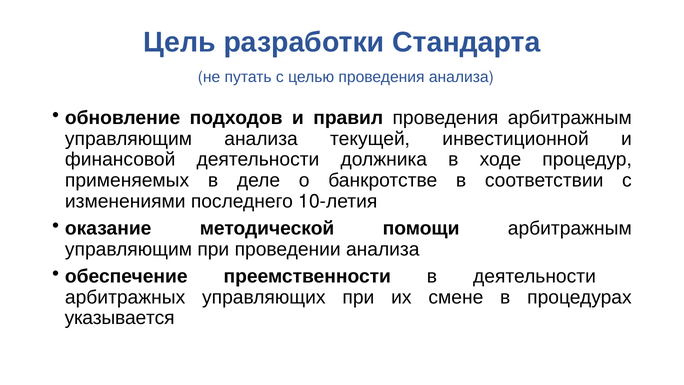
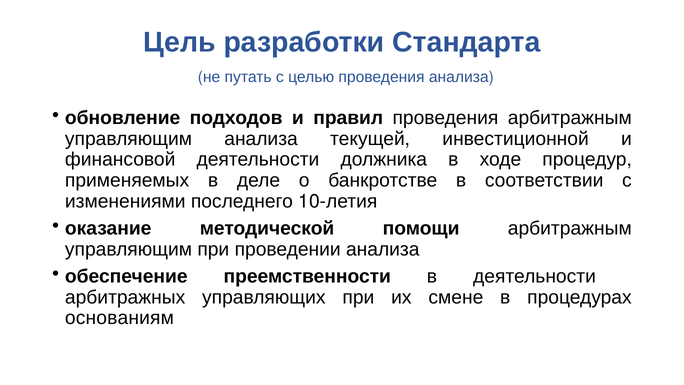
указывается: указывается -> основаниям (119, 318)
